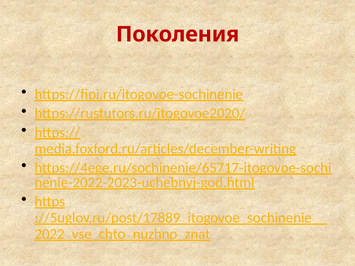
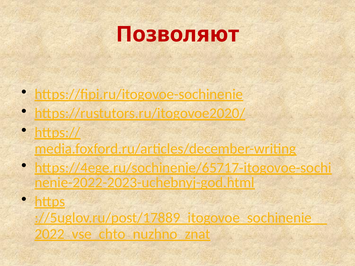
Поколения: Поколения -> Позволяют (177, 34)
